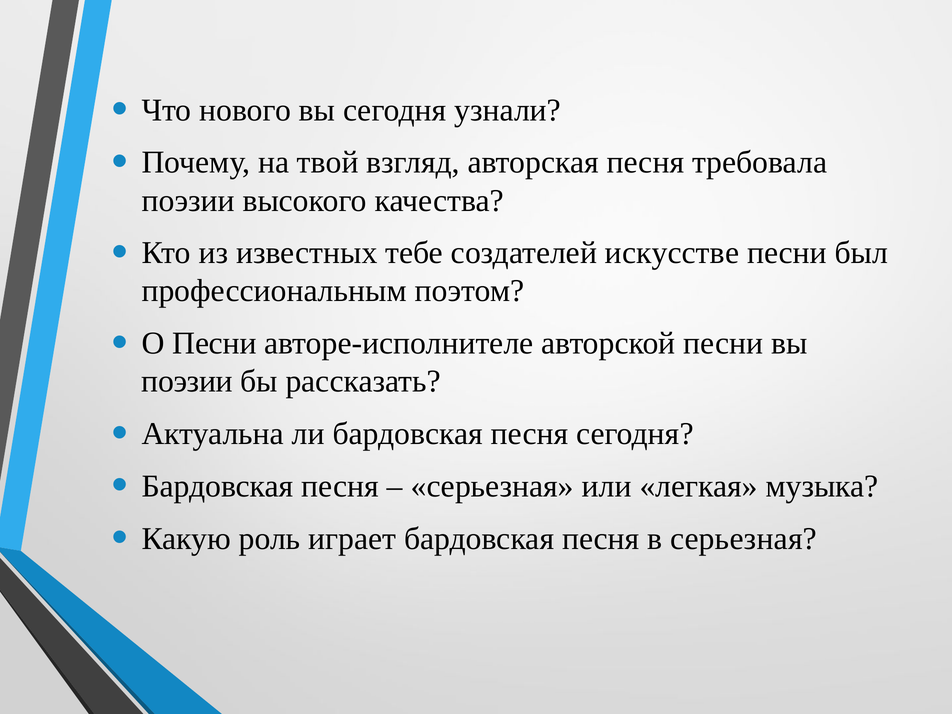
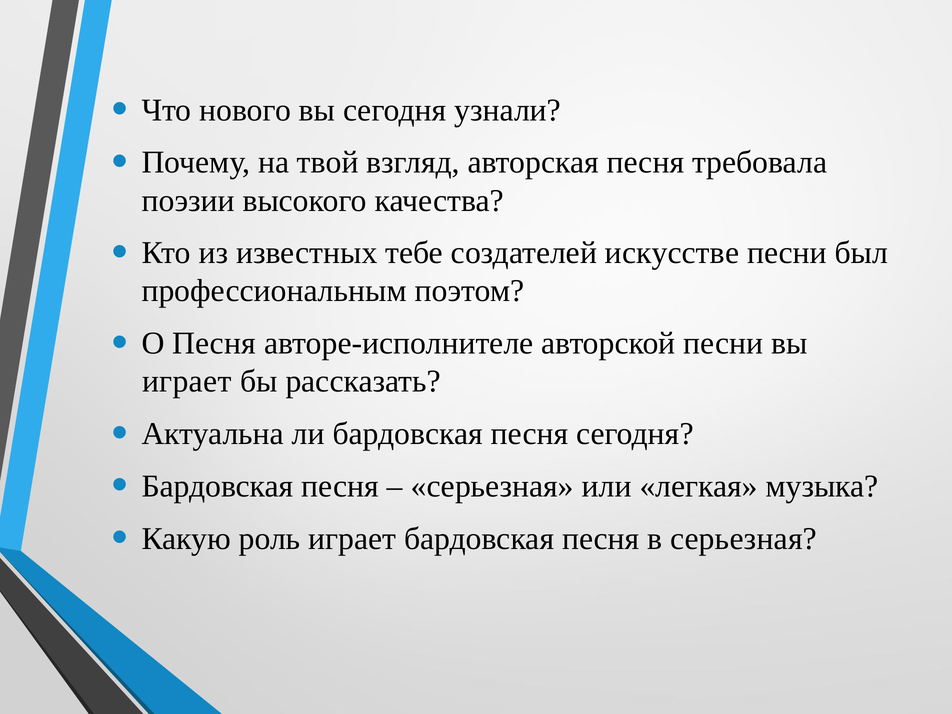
О Песни: Песни -> Песня (214, 343)
поэзии: поэзии -> играет (187, 381)
